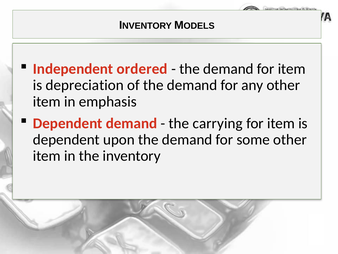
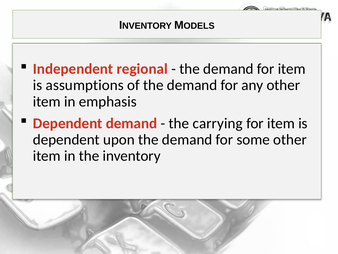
ordered: ordered -> regional (142, 69)
depreciation: depreciation -> assumptions (85, 85)
